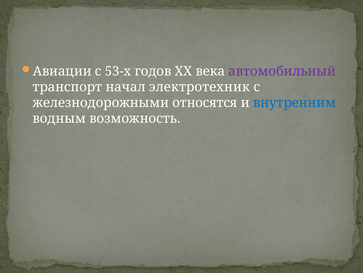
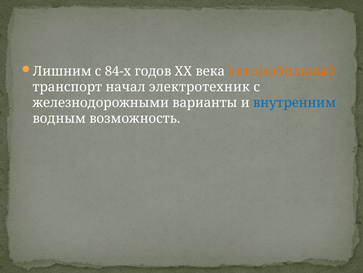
Авиации: Авиации -> Лишним (62, 71)
53-х: 53-х -> 84-х (118, 71)
автомобильный colour: purple -> orange (282, 71)
относятся: относятся -> варианты (205, 103)
